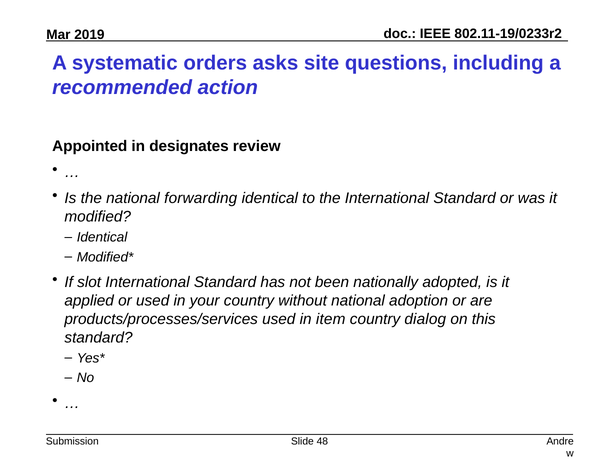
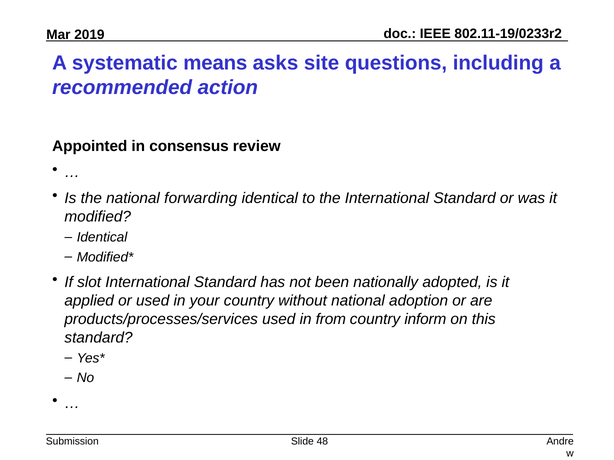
orders: orders -> means (215, 63)
designates: designates -> consensus (189, 146)
item: item -> from (331, 320)
dialog: dialog -> inform (425, 320)
